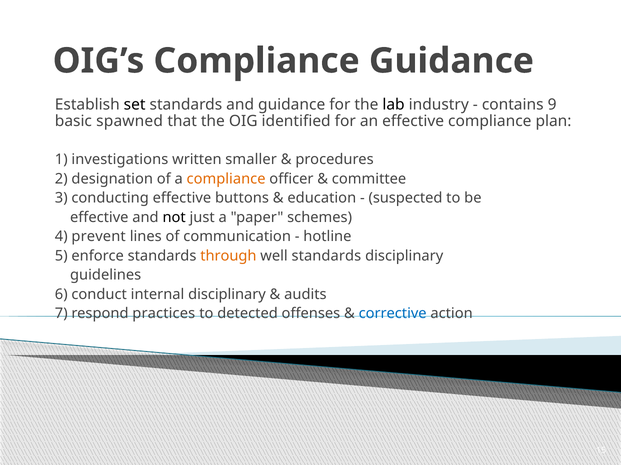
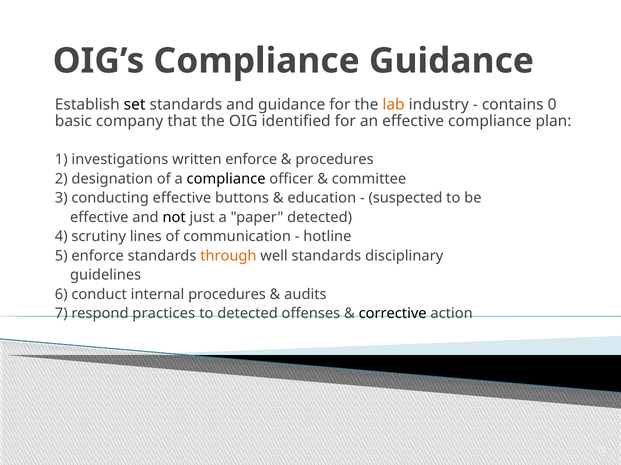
lab colour: black -> orange (394, 105)
9: 9 -> 0 (552, 105)
spawned: spawned -> company (130, 121)
written smaller: smaller -> enforce (251, 160)
compliance colour: orange -> black (226, 179)
paper schemes: schemes -> detected (320, 218)
prevent: prevent -> scrutiny (99, 237)
internal disciplinary: disciplinary -> procedures (227, 295)
corrective colour: blue -> black (393, 314)
